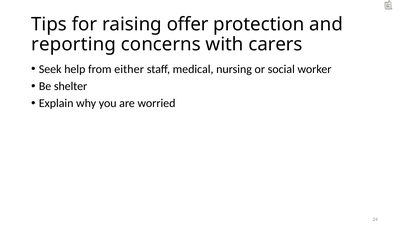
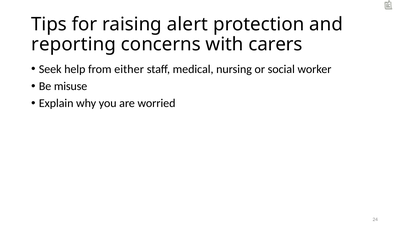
offer: offer -> alert (187, 24)
shelter: shelter -> misuse (71, 86)
